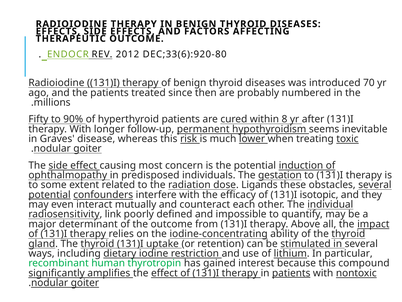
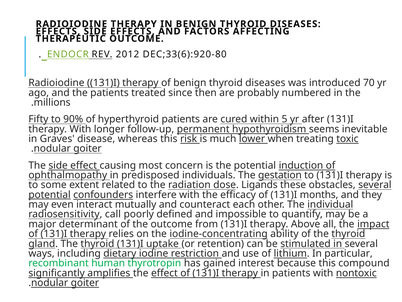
8: 8 -> 5 (284, 119)
isotopic: isotopic -> months (319, 194)
link: link -> call (113, 214)
patients underline: present -> none (291, 273)
